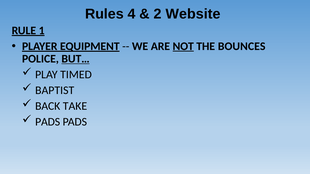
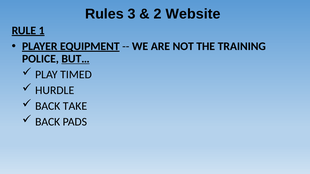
4: 4 -> 3 (132, 14)
NOT underline: present -> none (183, 46)
BOUNCES: BOUNCES -> TRAINING (242, 46)
BAPTIST: BAPTIST -> HURDLE (55, 90)
PADS: PADS -> BACK (48, 122)
